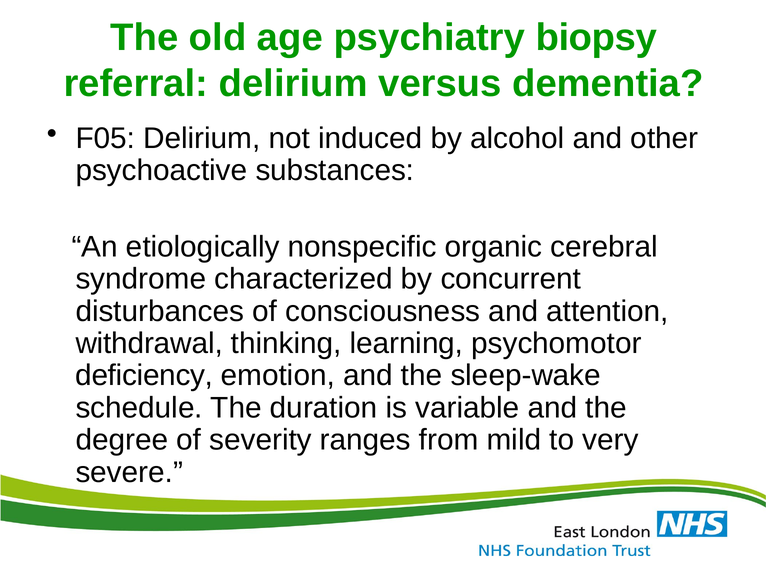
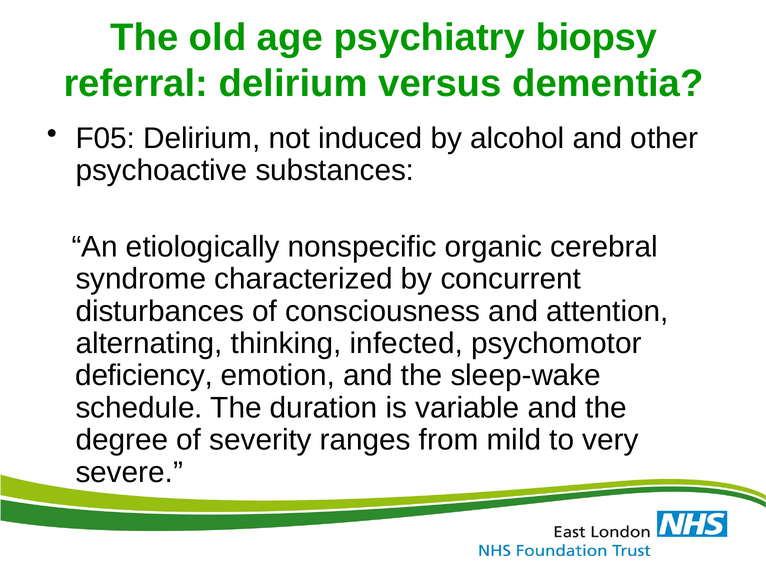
withdrawal: withdrawal -> alternating (149, 343)
learning: learning -> infected (406, 343)
